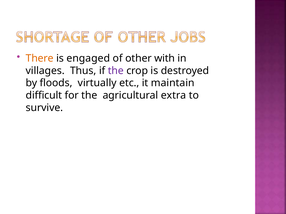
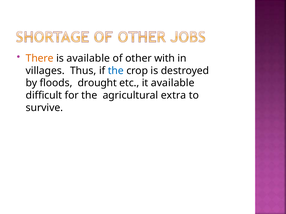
is engaged: engaged -> available (88, 58)
the colour: purple -> blue (116, 71)
virtually: virtually -> drought (97, 83)
it maintain: maintain -> available (173, 83)
